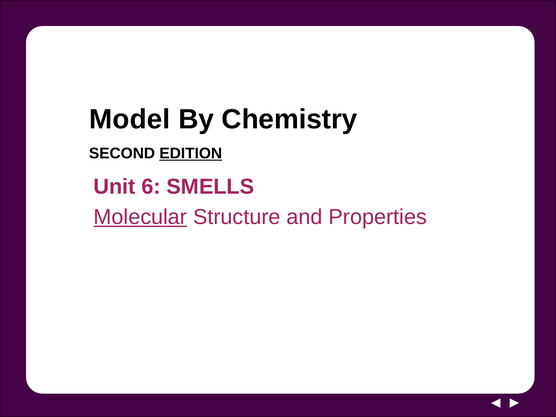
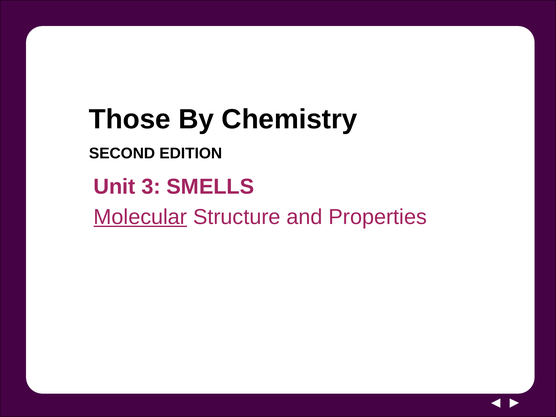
Model: Model -> Those (130, 119)
EDITION underline: present -> none (191, 154)
6: 6 -> 3 (151, 187)
